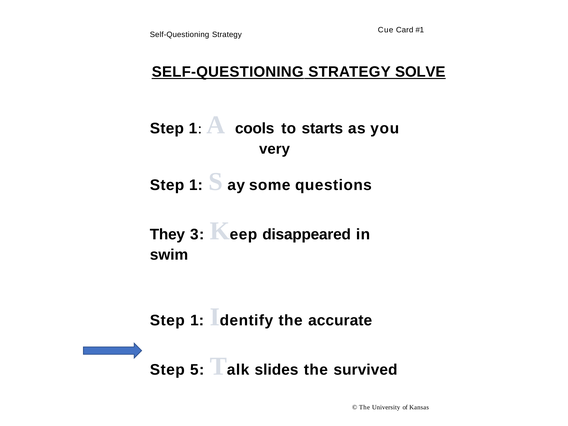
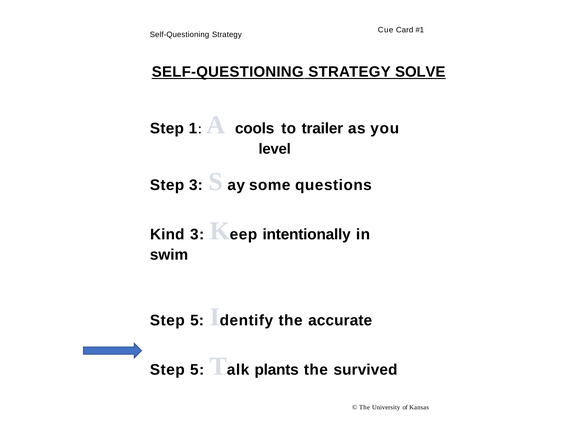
starts: starts -> trailer (322, 129)
very: very -> level (275, 149)
1: 1 -> 3 (196, 185)
They: They -> Kind (167, 234)
disappeared: disappeared -> intentionally (307, 234)
1: 1 -> 5 (197, 320)
slides: slides -> plants (277, 370)
